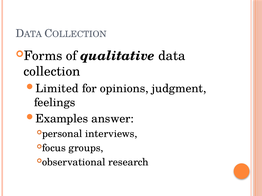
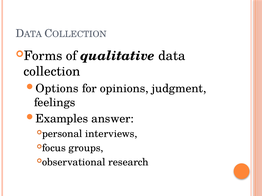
Limited: Limited -> Options (57, 89)
